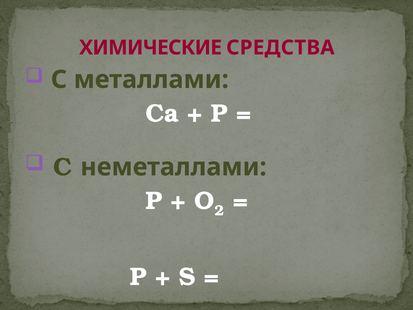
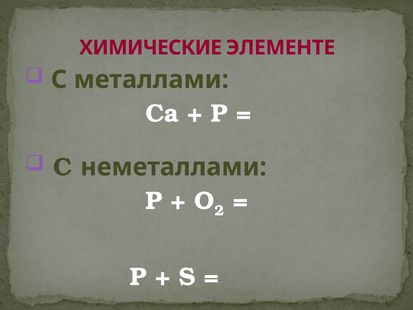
СРЕДСТВА: СРЕДСТВА -> ЭЛЕМЕНТЕ (281, 48)
